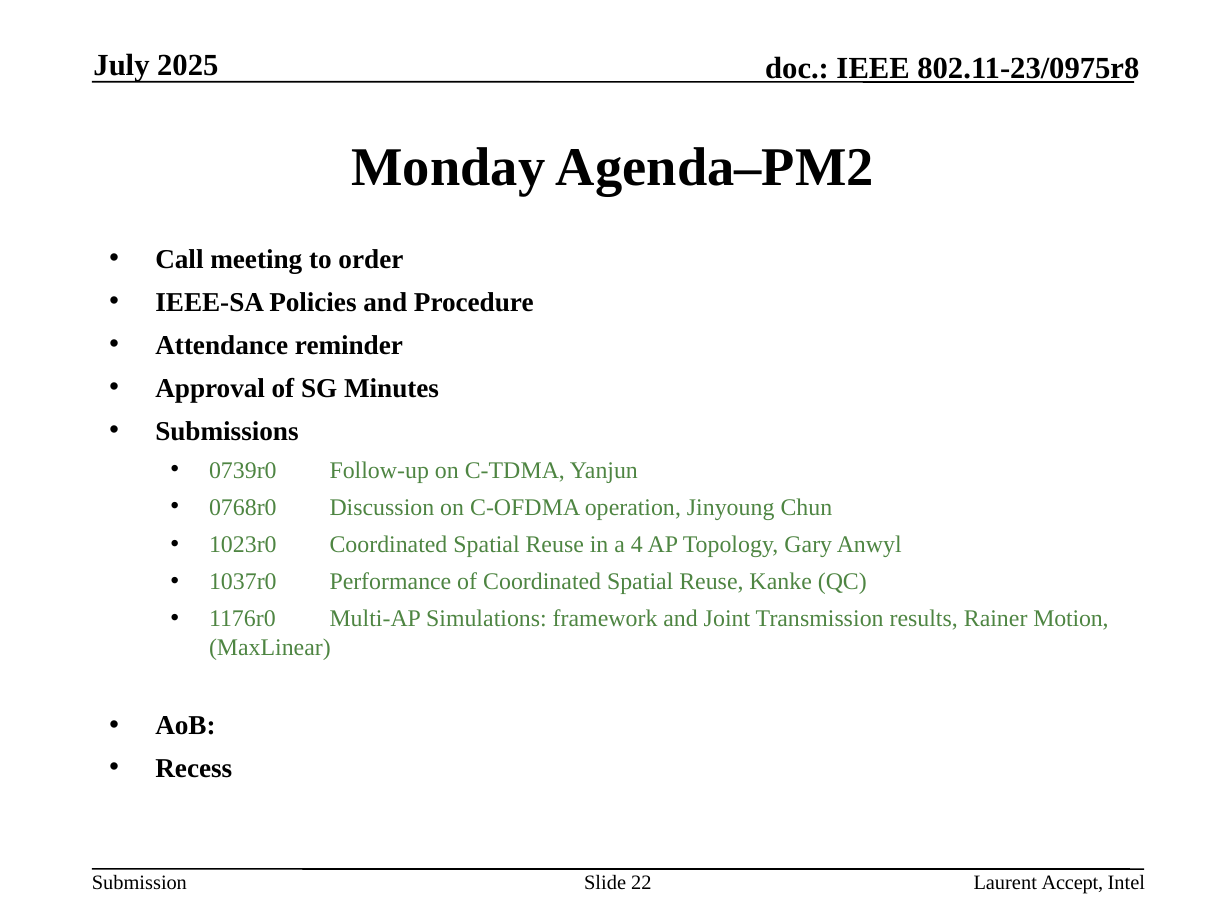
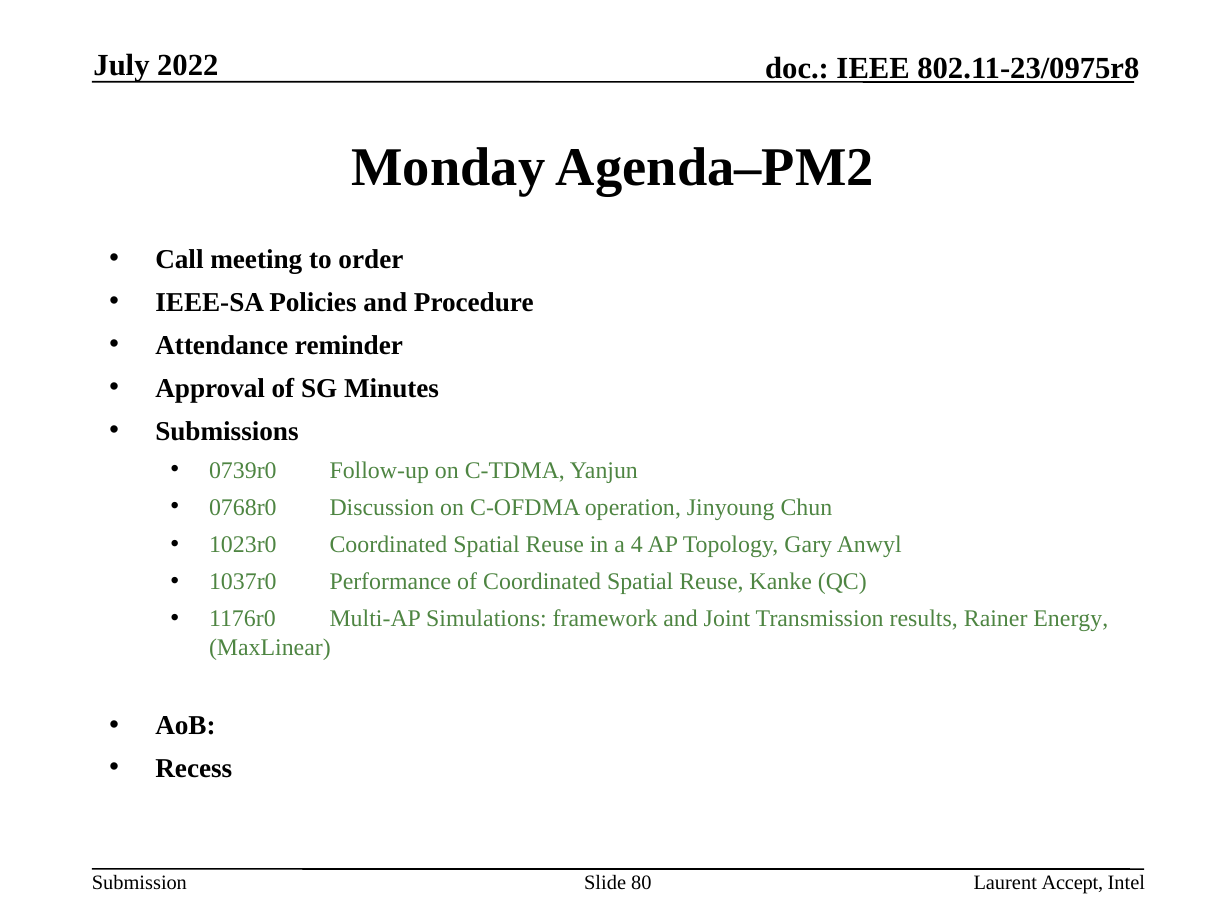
2025: 2025 -> 2022 (188, 65)
Motion: Motion -> Energy (1071, 618)
22: 22 -> 80 (641, 882)
